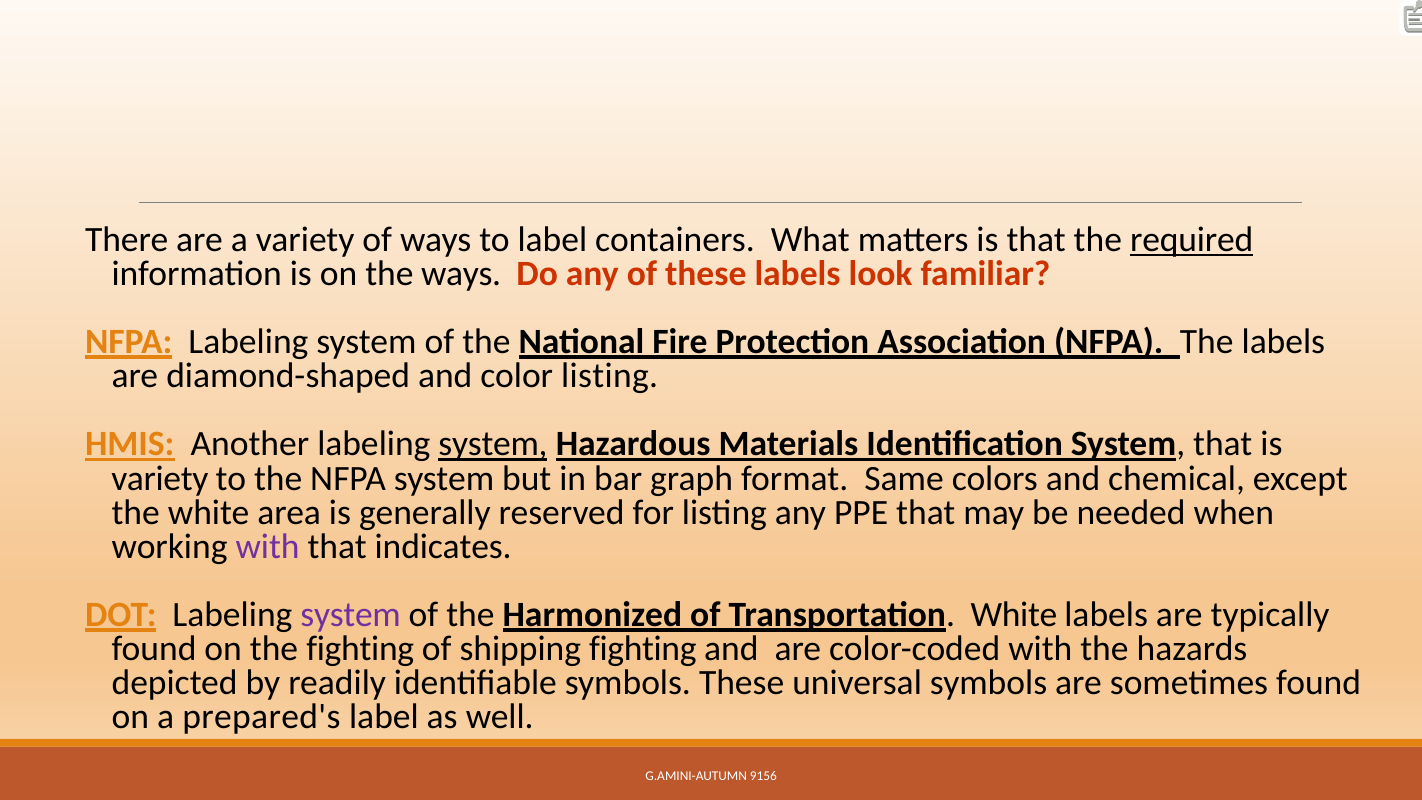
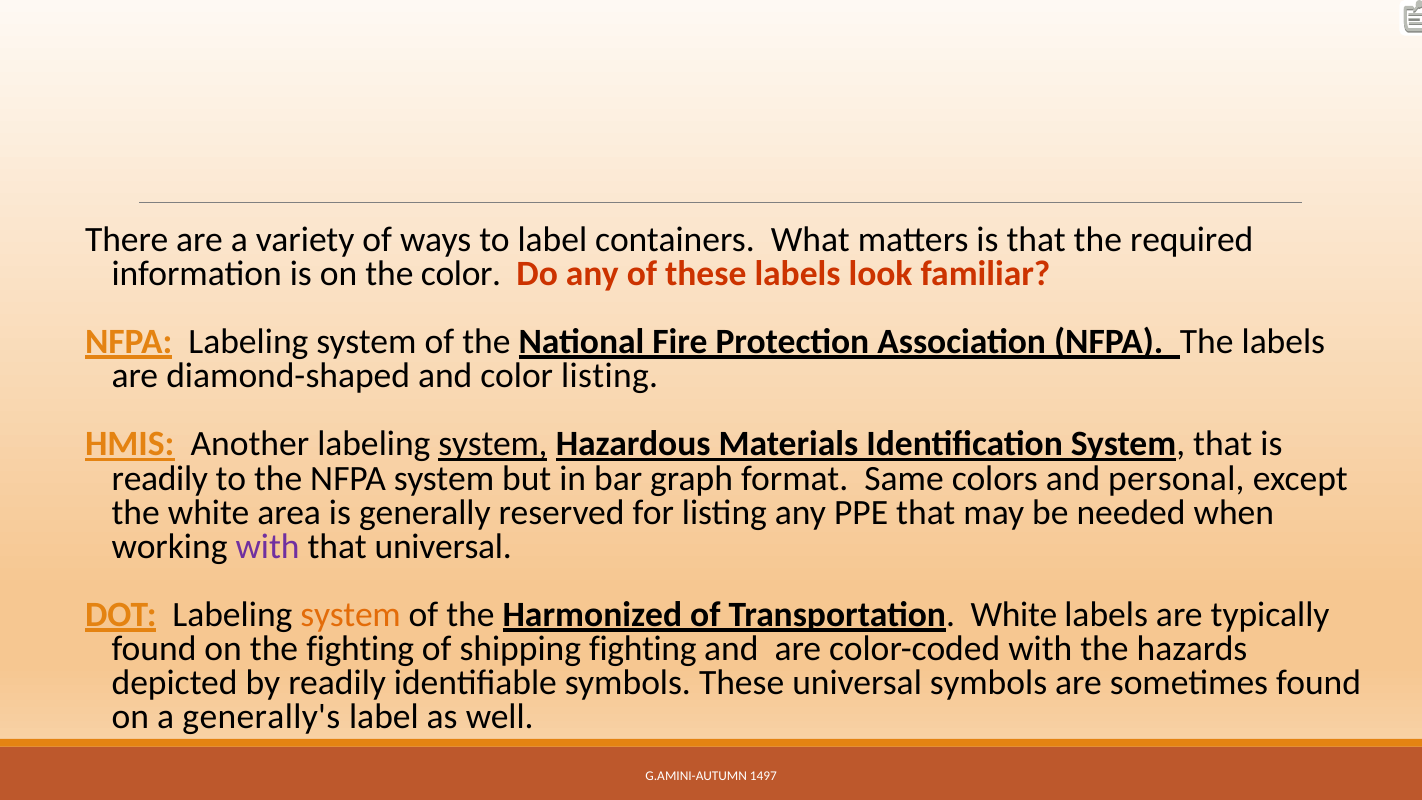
required underline: present -> none (1192, 239)
the ways: ways -> color (461, 273)
variety: variety -> readily (160, 478)
chemical: chemical -> personal (1176, 478)
that indicates: indicates -> universal (443, 546)
system colour: purple -> orange (351, 615)
prepared's: prepared's -> generally's (261, 717)
9156: 9156 -> 1497 (763, 776)
